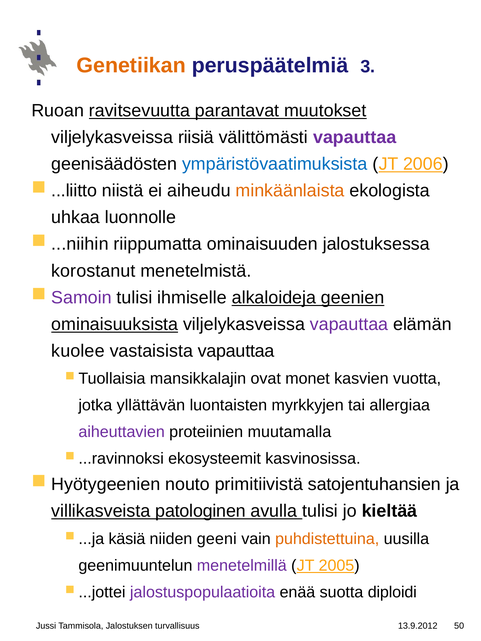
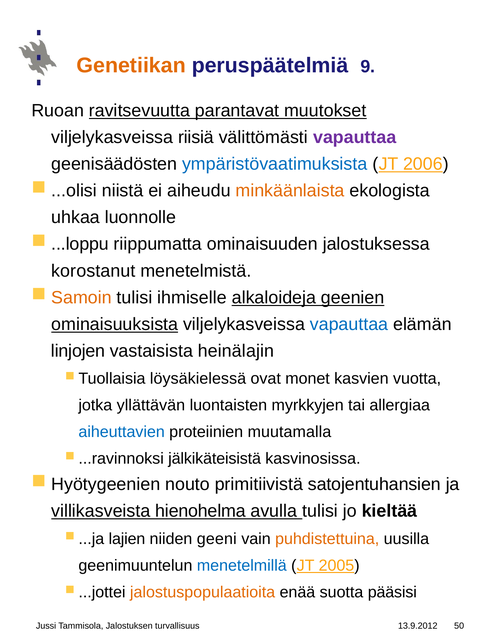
3: 3 -> 9 (368, 67)
...liitto: ...liitto -> ...olisi (74, 191)
...niihin: ...niihin -> ...loppu (80, 244)
Samoin colour: purple -> orange (81, 298)
vapauttaa colour: purple -> blue (349, 324)
kuolee: kuolee -> linjojen (78, 351)
vastaisista vapauttaa: vapauttaa -> heinälajin (236, 351)
mansikkalajin: mansikkalajin -> löysäkielessä (198, 379)
aiheuttavien colour: purple -> blue (122, 432)
ekosysteemit: ekosysteemit -> jälkikäteisistä (215, 459)
patologinen: patologinen -> hienohelma (200, 511)
käsiä: käsiä -> lajien (127, 539)
menetelmillä colour: purple -> blue (242, 566)
jalostuspopulaatioita colour: purple -> orange (203, 592)
diploidi: diploidi -> pääsisi (392, 592)
